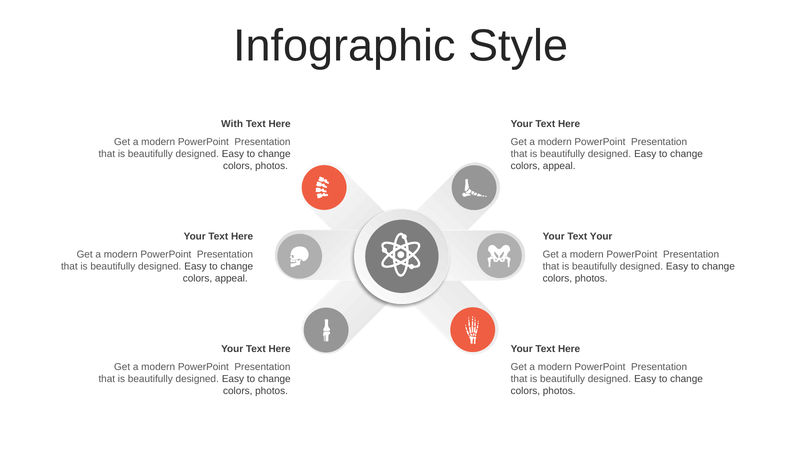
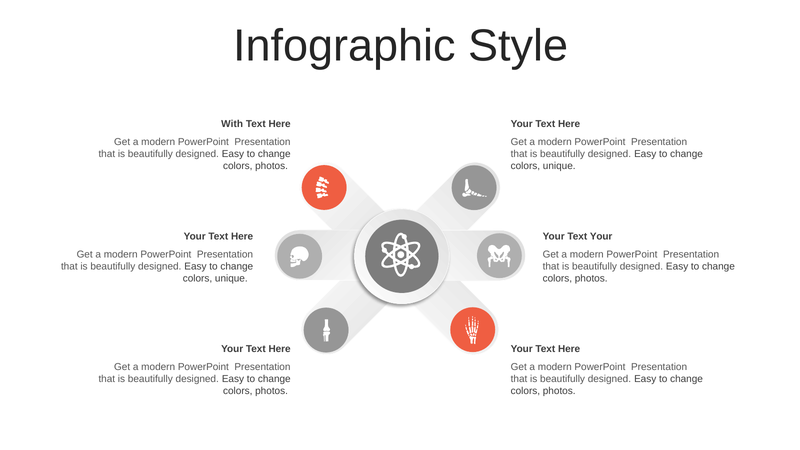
appeal: appeal -> unique (559, 166)
appeal: appeal -> unique (231, 278)
